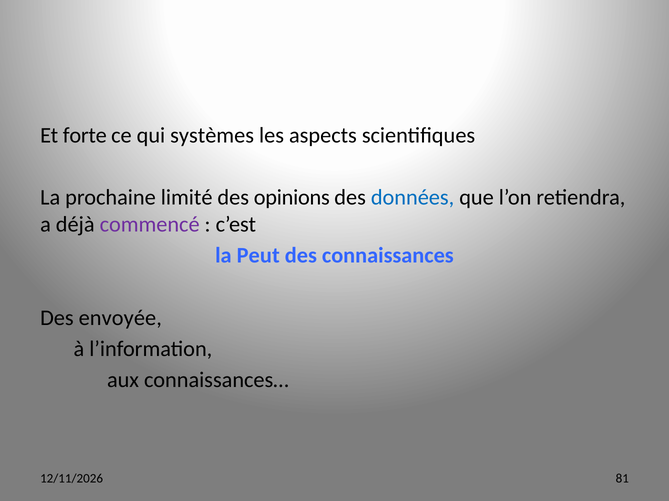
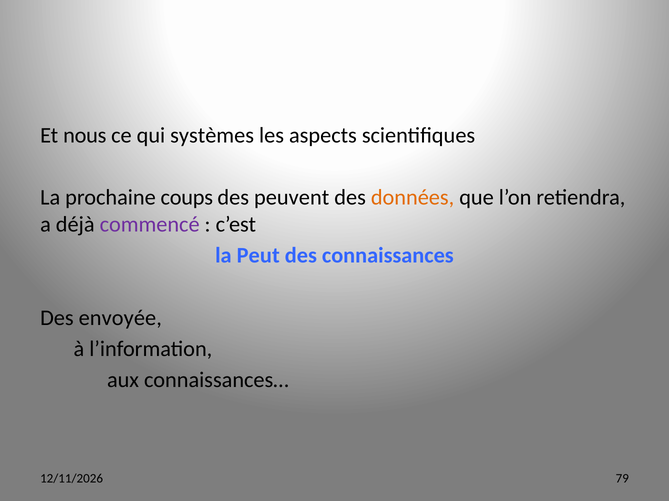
forte: forte -> nous (85, 135)
limité: limité -> coups (187, 198)
opinions: opinions -> peuvent (292, 198)
données colour: blue -> orange (413, 198)
81: 81 -> 79 (622, 479)
